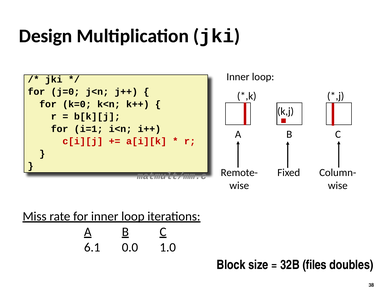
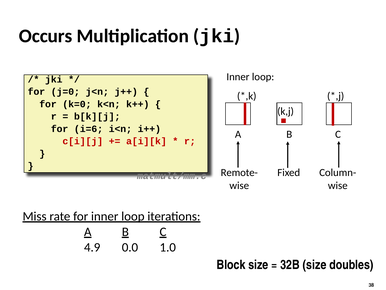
Design: Design -> Occurs (46, 36)
i=1: i=1 -> i=6 (89, 129)
6.1: 6.1 -> 4.9 (92, 247)
32B files: files -> size (314, 264)
